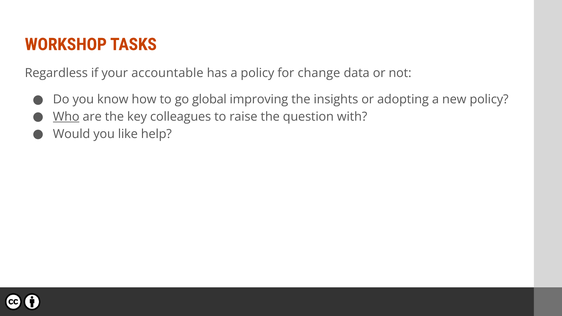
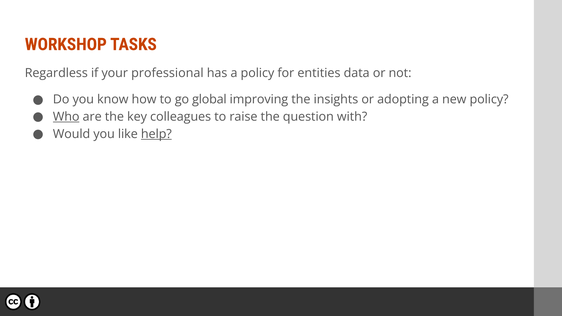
accountable: accountable -> professional (167, 73)
change: change -> entities (319, 73)
help underline: none -> present (156, 134)
